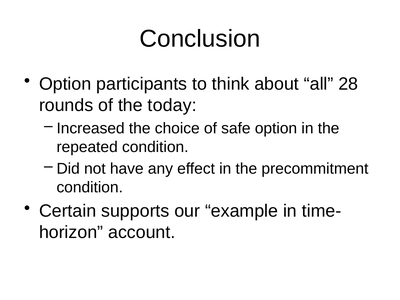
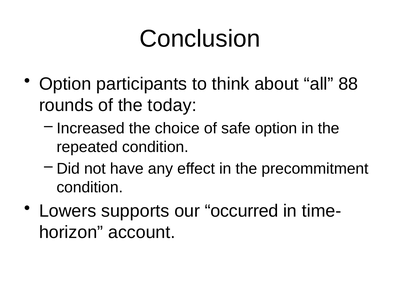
28: 28 -> 88 (348, 84)
Certain: Certain -> Lowers (68, 211)
example: example -> occurred (242, 211)
